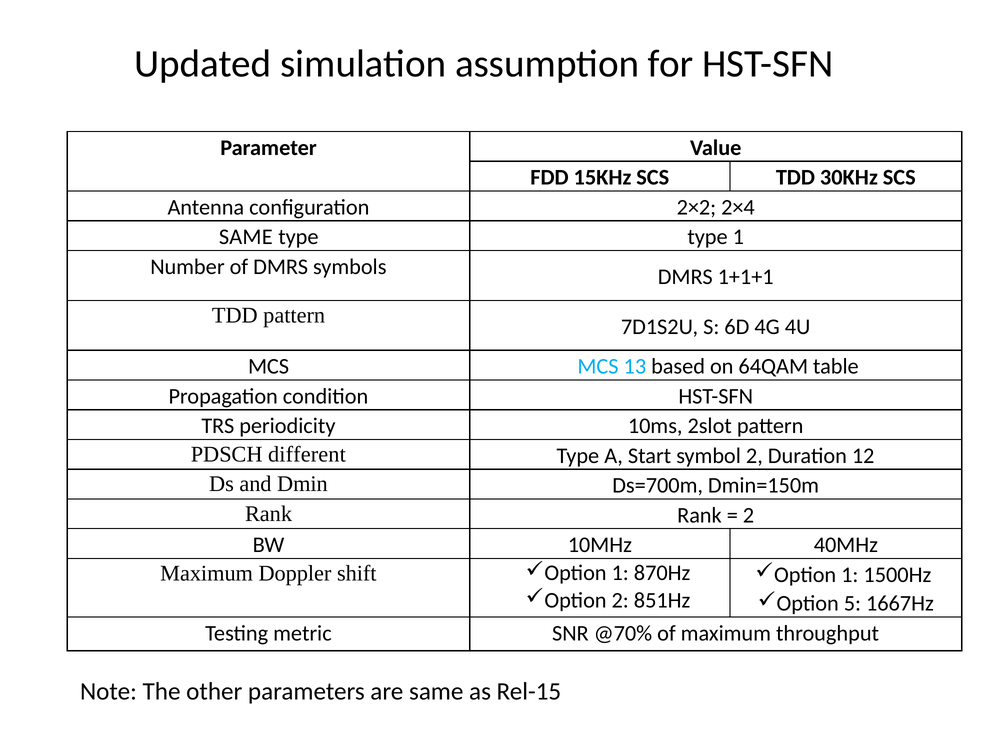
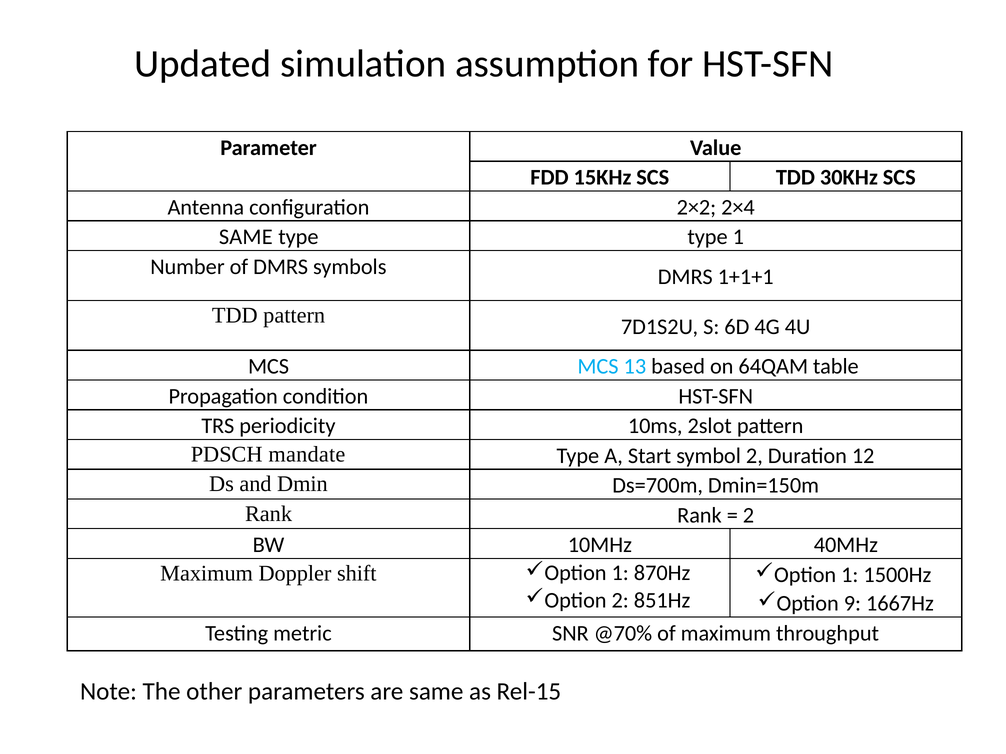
different: different -> mandate (307, 455)
5: 5 -> 9 (852, 604)
